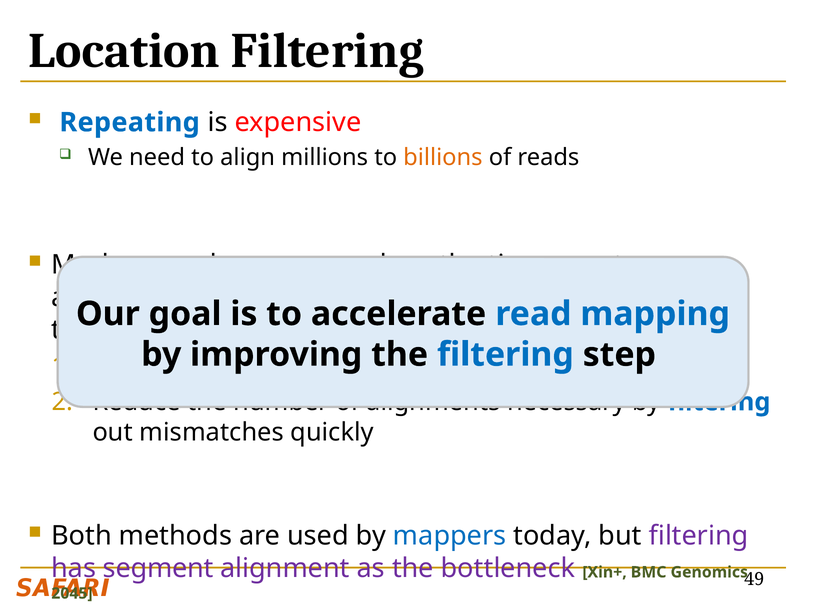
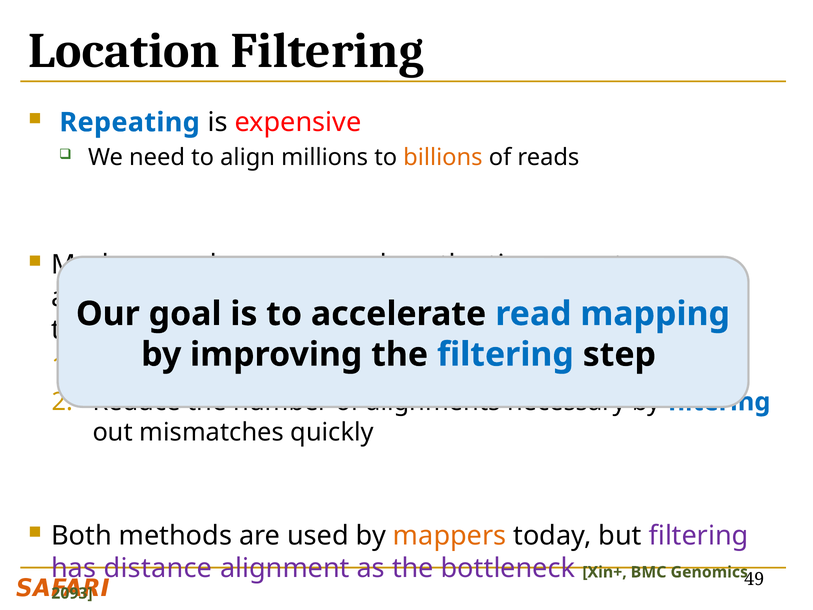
mappers colour: blue -> orange (450, 536)
segment: segment -> distance (158, 568)
2045: 2045 -> 2093 (72, 593)
